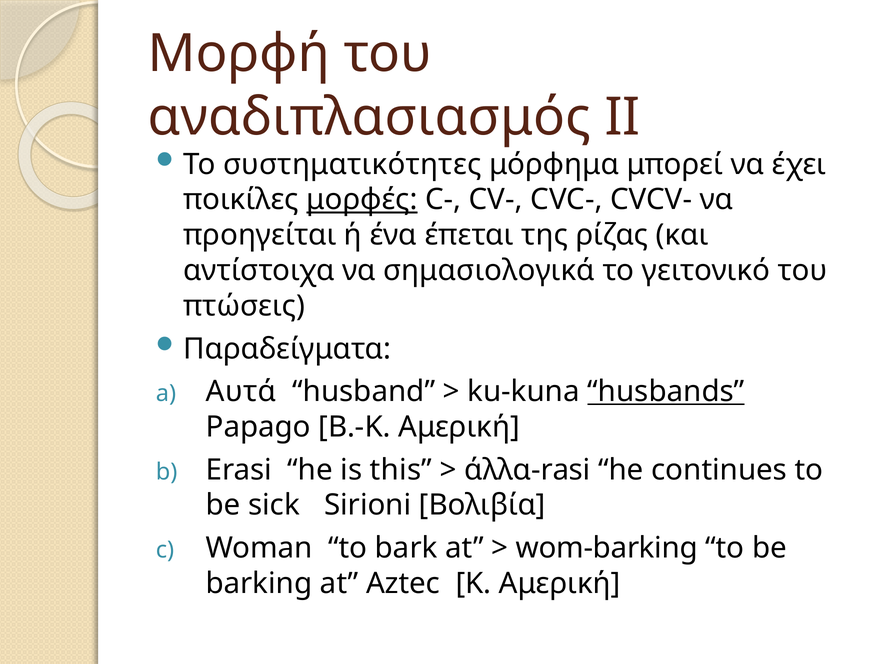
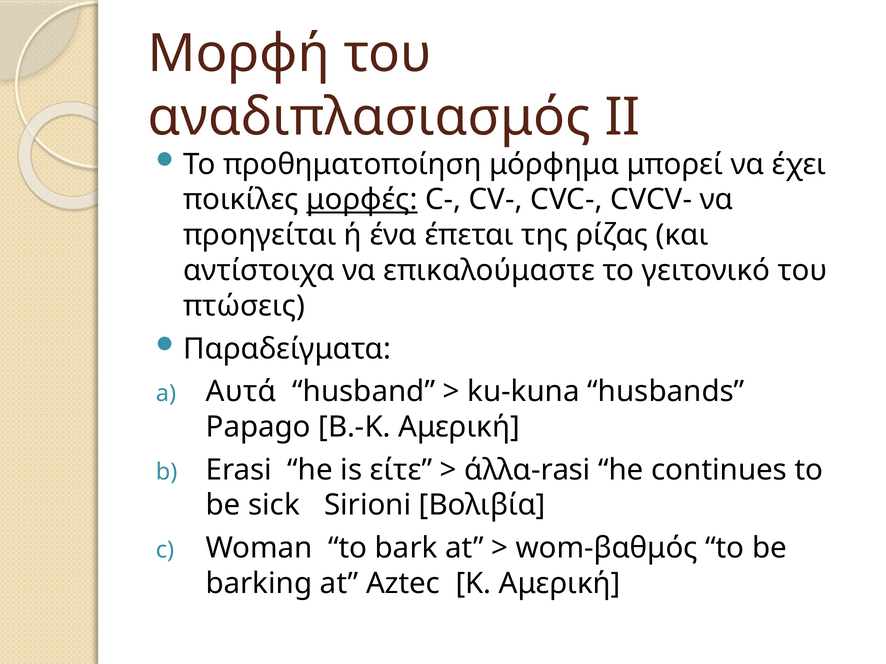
συστηματικότητες: συστηματικότητες -> προθηματοποίηση (352, 164)
σημασιολογικά: σημασιολογικά -> επικαλούμαστε (489, 271)
husbands underline: present -> none (666, 392)
this: this -> είτε (401, 470)
wom-barking: wom-barking -> wom-βαθμός (607, 548)
